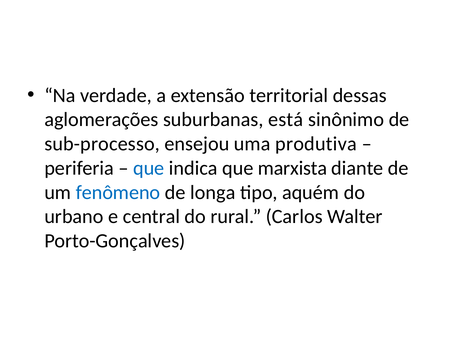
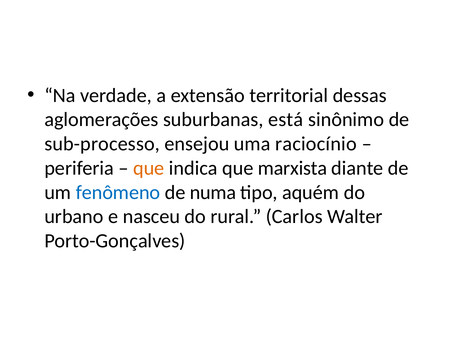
produtiva: produtiva -> raciocínio (316, 144)
que colour: blue -> orange (149, 168)
longa: longa -> numa (213, 193)
central: central -> nasceu (151, 217)
